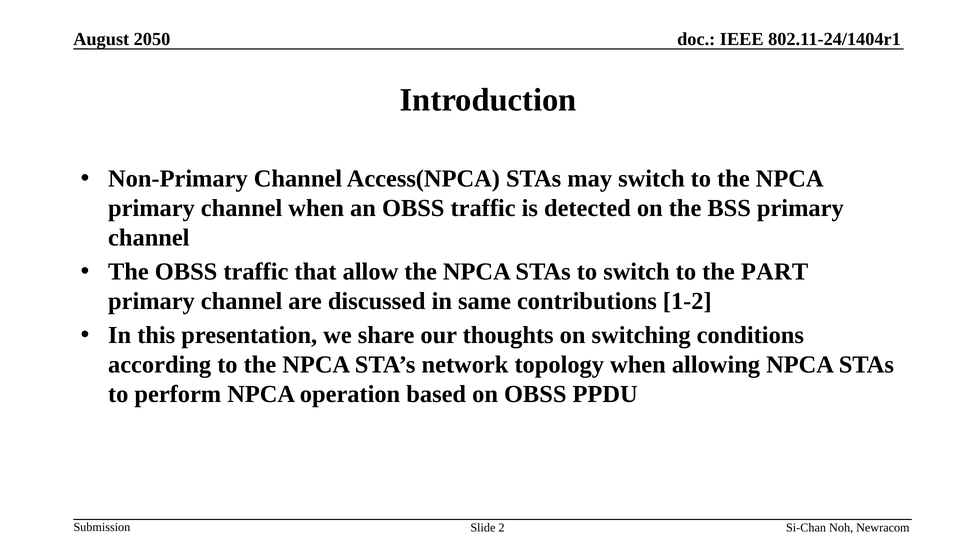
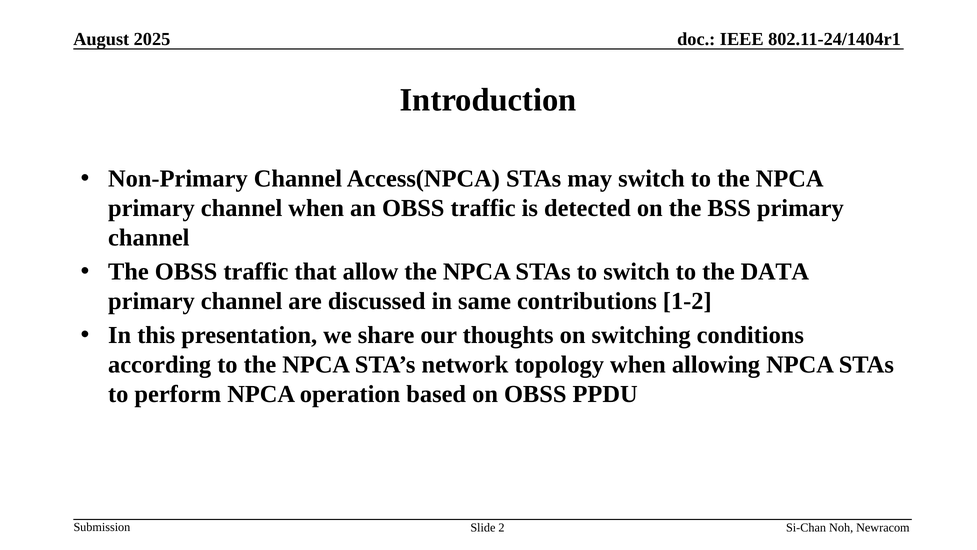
2050: 2050 -> 2025 (152, 39)
PART: PART -> DATA (775, 272)
